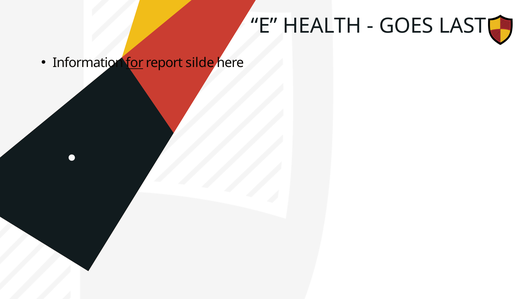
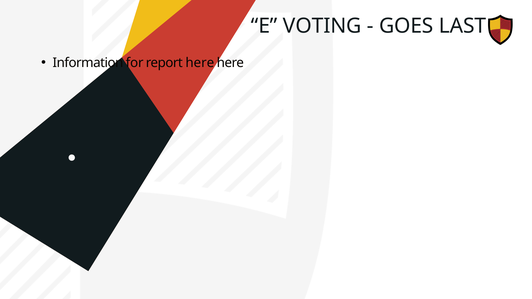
HEALTH: HEALTH -> VOTING (322, 26)
for underline: present -> none (135, 63)
report silde: silde -> here (200, 63)
